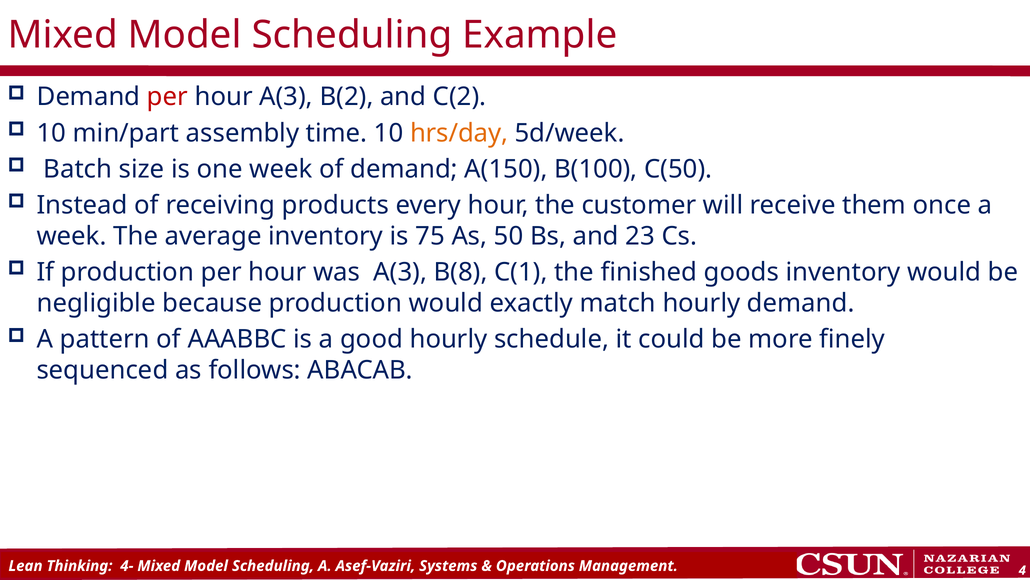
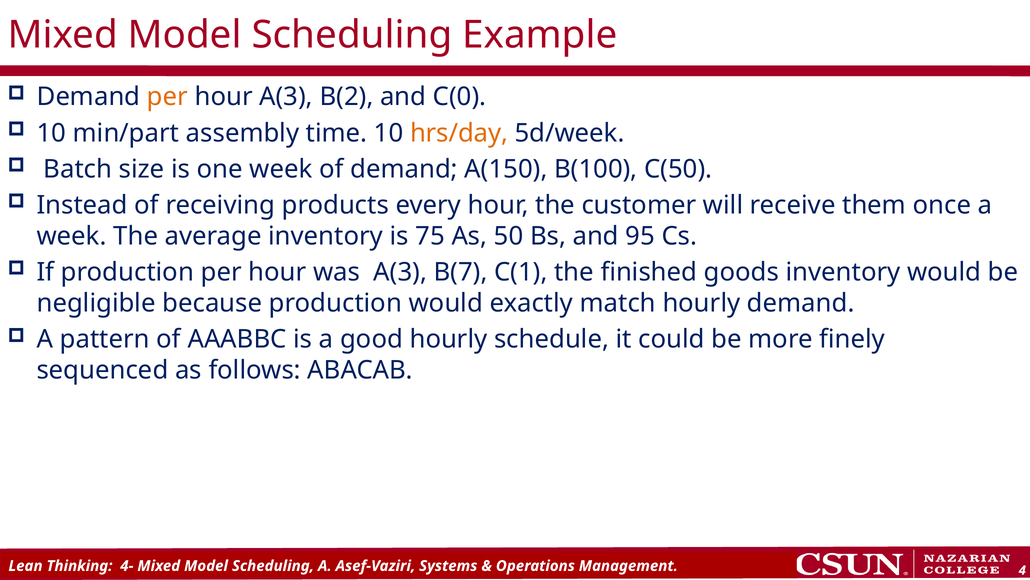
per colour: red -> orange (167, 97)
C(2: C(2 -> C(0 (460, 97)
23: 23 -> 95 (640, 236)
B(8: B(8 -> B(7 (461, 272)
